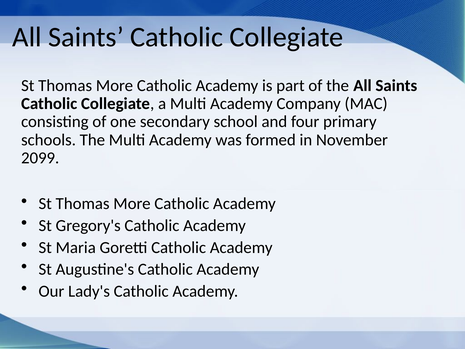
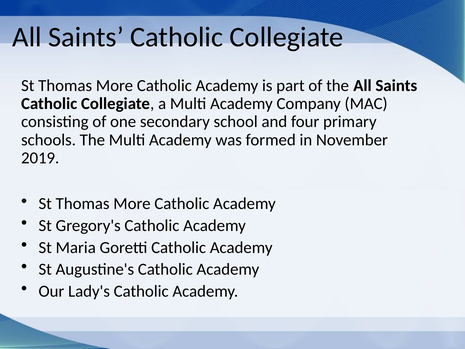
2099: 2099 -> 2019 (40, 158)
